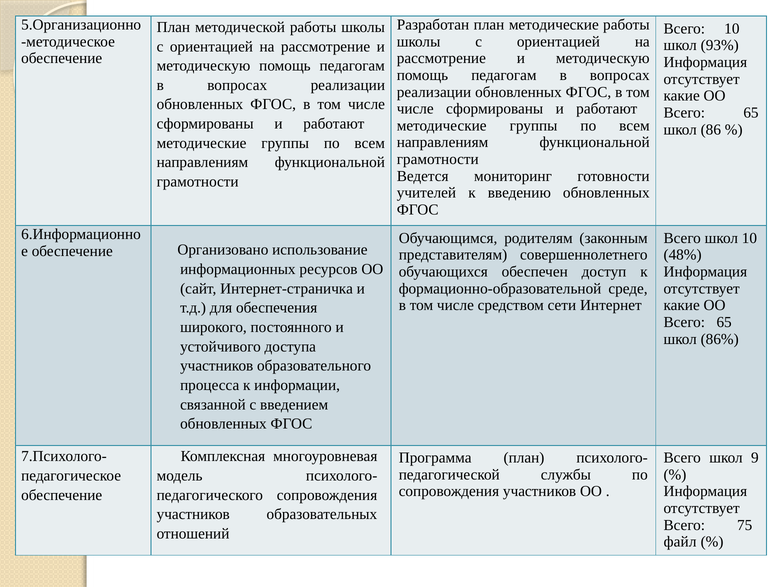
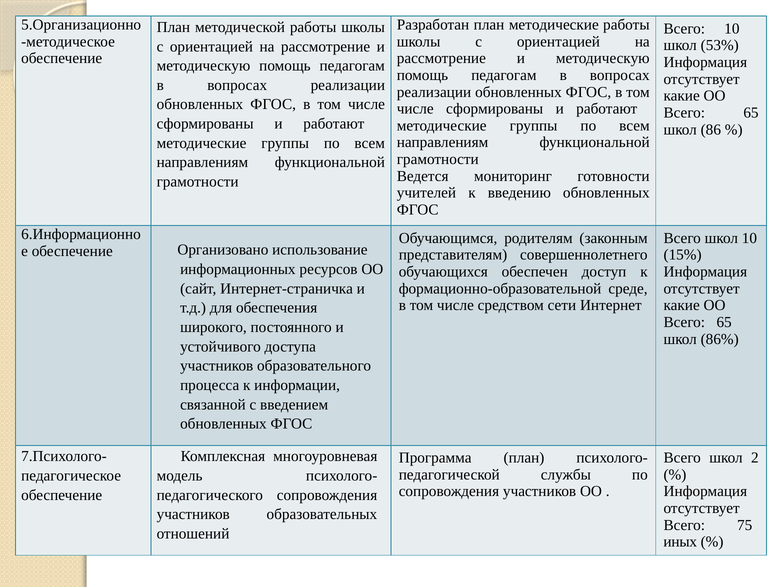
93%: 93% -> 53% (720, 45)
48%: 48% -> 15% (683, 255)
9: 9 -> 2 (755, 457)
файл: файл -> иных (680, 541)
